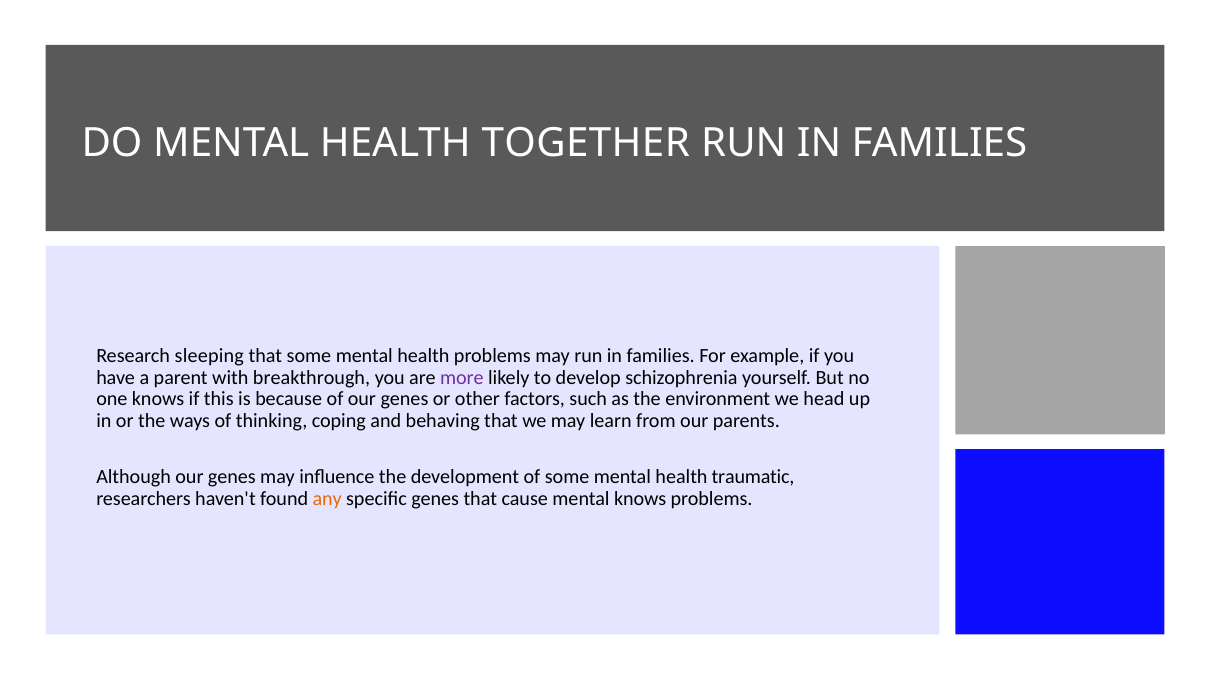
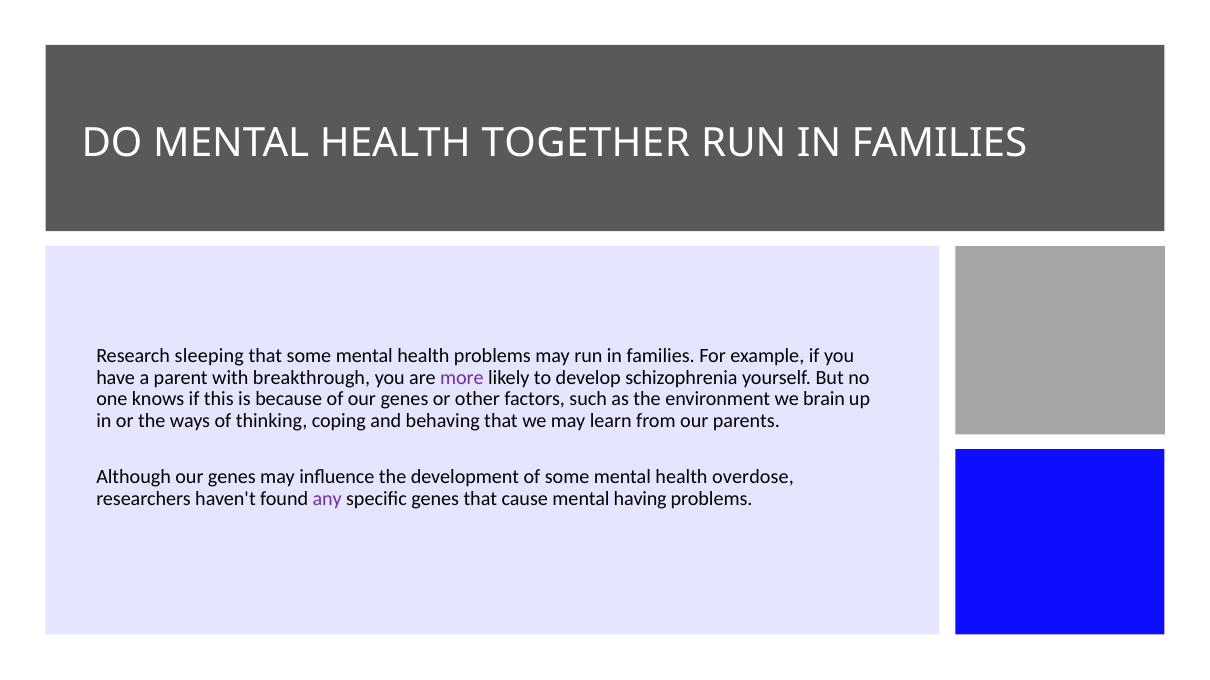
head: head -> brain (824, 399)
traumatic: traumatic -> overdose (753, 477)
any colour: orange -> purple (327, 499)
mental knows: knows -> having (640, 499)
